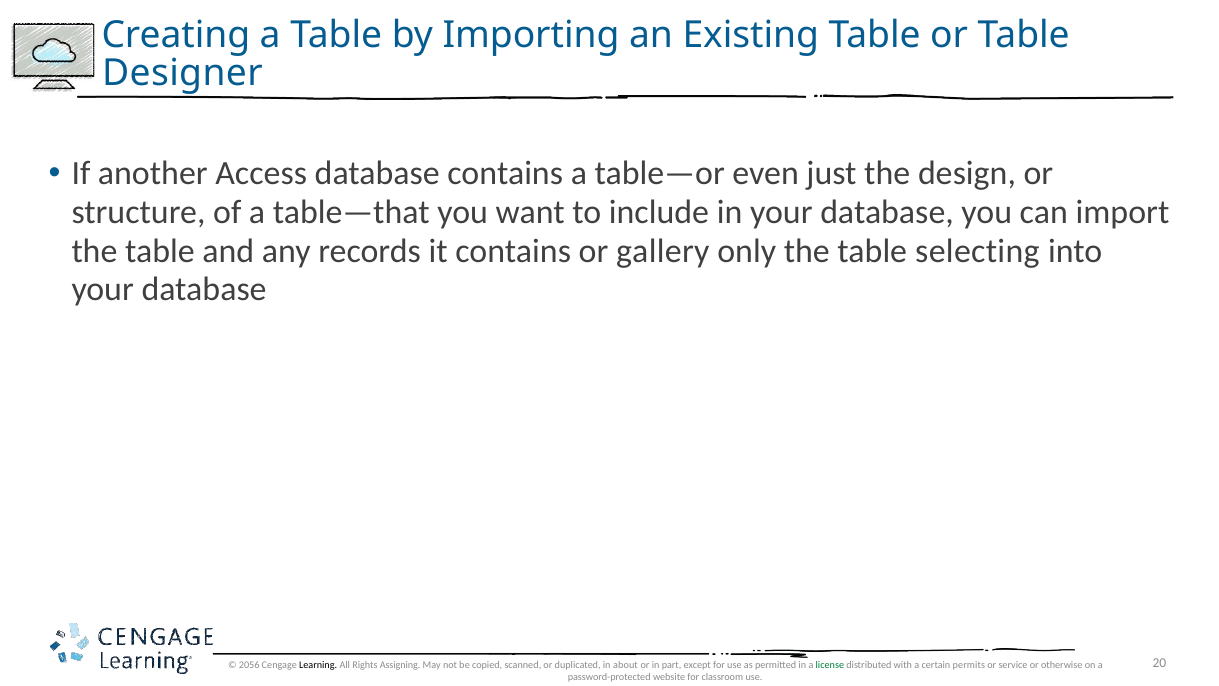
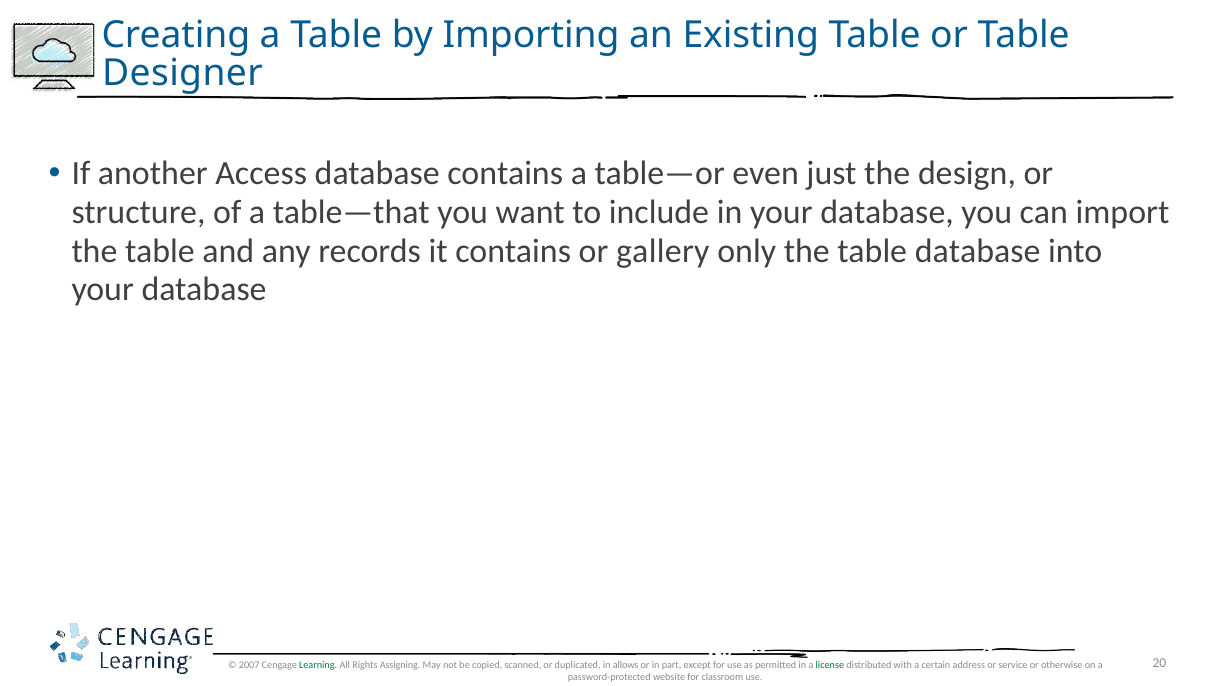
table selecting: selecting -> database (978, 251)
2056: 2056 -> 2007 (249, 665)
Learning colour: black -> green (318, 665)
about: about -> allows (626, 665)
permits: permits -> address (969, 665)
